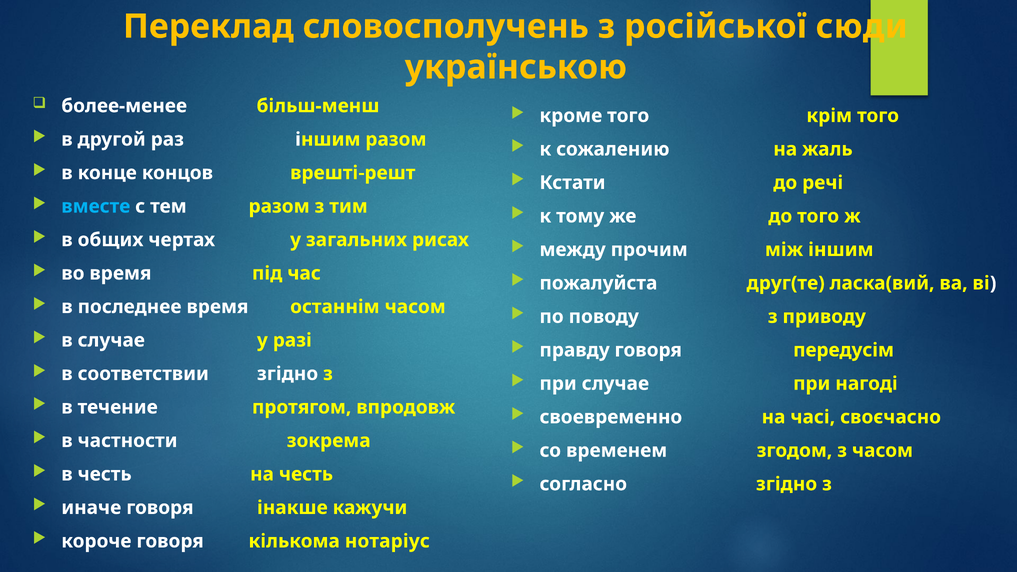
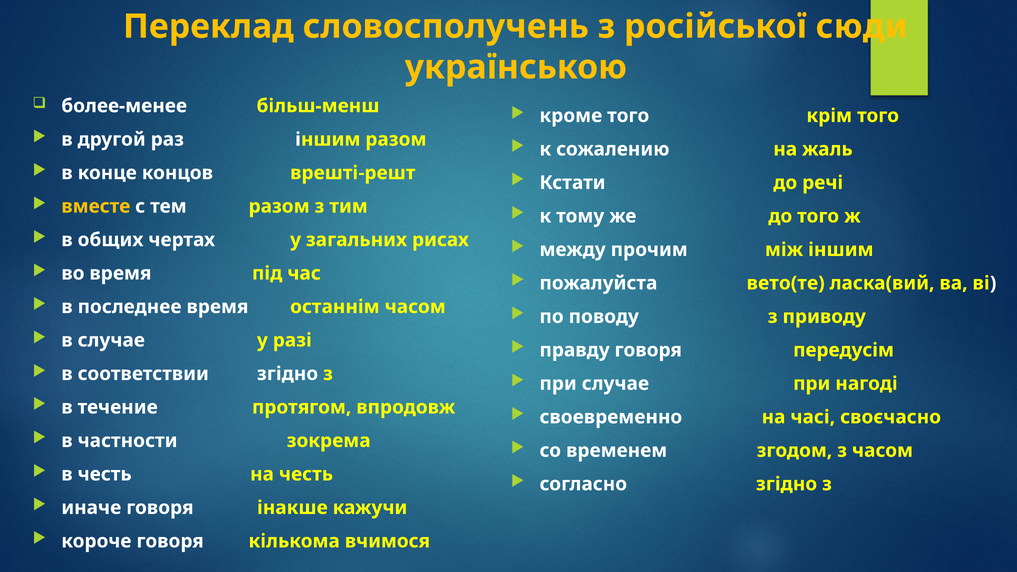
вместе colour: light blue -> yellow (96, 206)
друг(те: друг(те -> вето(те (786, 283)
нотаріус: нотаріус -> вчимося (387, 541)
